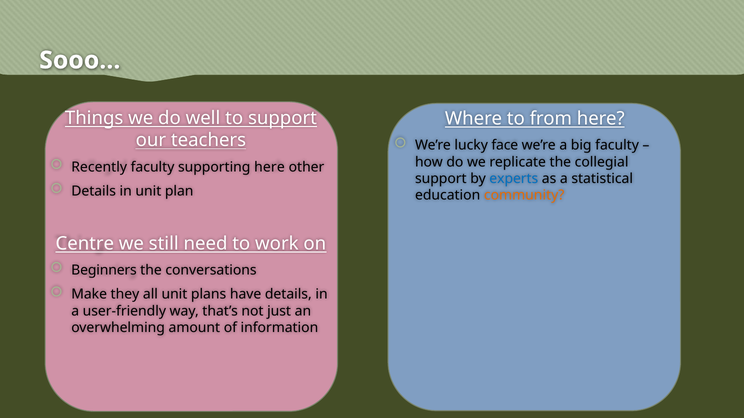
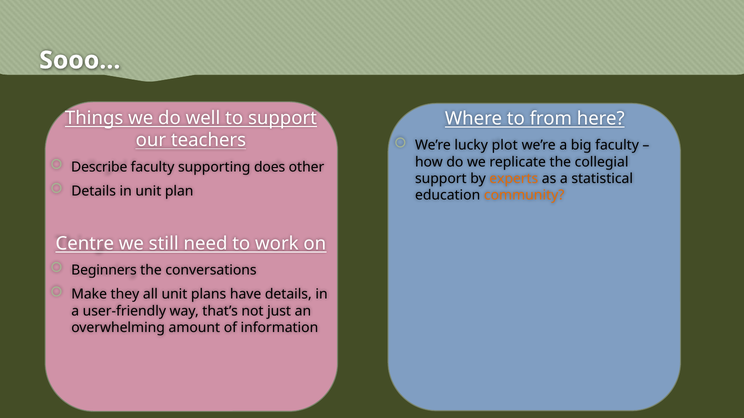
face: face -> plot (505, 145)
Recently: Recently -> Describe (99, 167)
supporting here: here -> does (270, 167)
experts colour: blue -> orange (514, 179)
